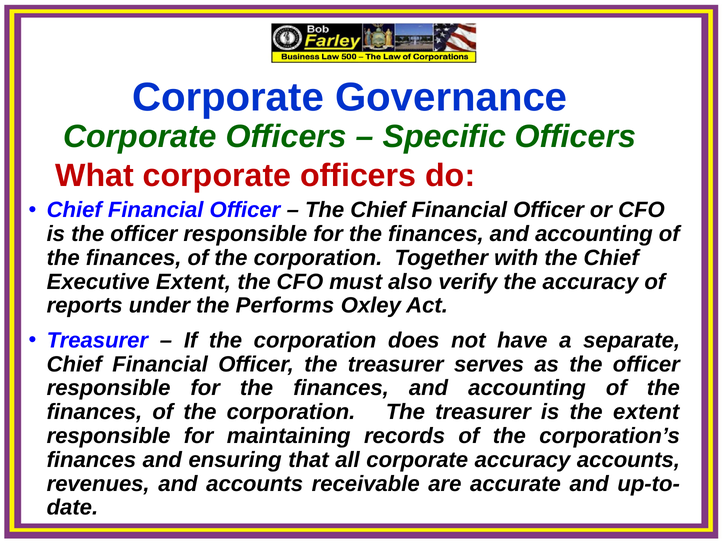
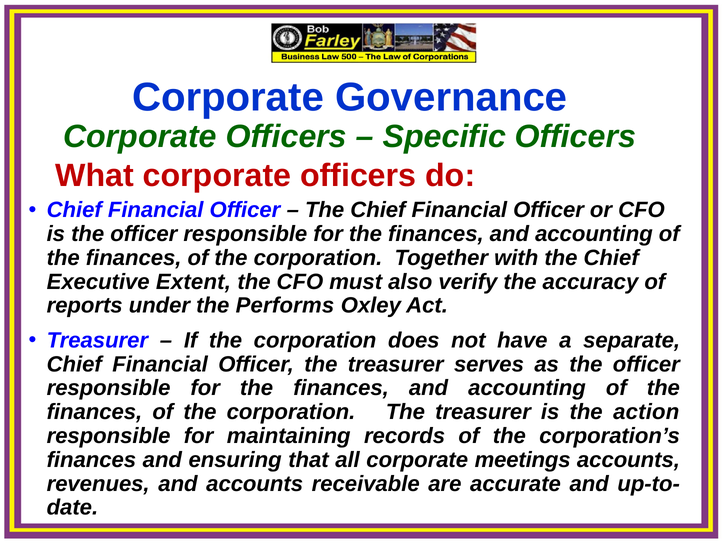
the extent: extent -> action (646, 412)
corporate accuracy: accuracy -> meetings (523, 460)
